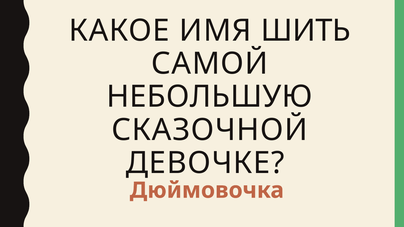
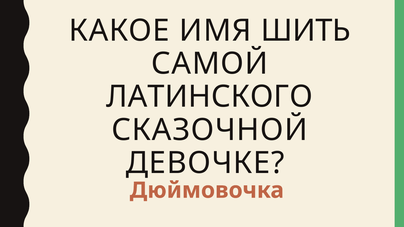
НЕБОЛЬШУЮ: НЕБОЛЬШУЮ -> ЛАТИНСКОГО (210, 97)
